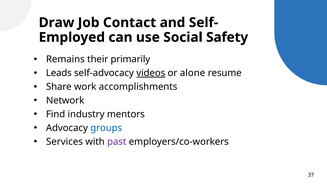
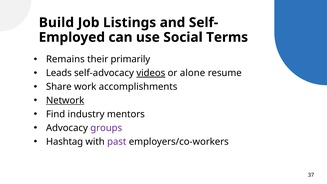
Draw: Draw -> Build (56, 23)
Contact: Contact -> Listings (130, 23)
Safety: Safety -> Terms (227, 37)
Network underline: none -> present (65, 100)
groups colour: blue -> purple (106, 128)
Services: Services -> Hashtag (65, 142)
